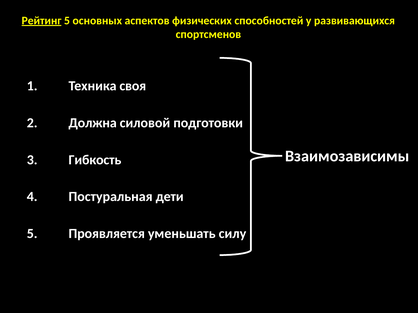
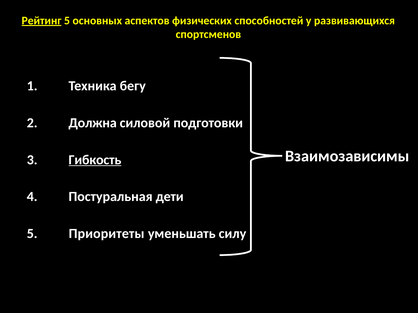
своя: своя -> бегу (133, 86)
Гибкость underline: none -> present (95, 160)
Проявляется: Проявляется -> Приоритеты (107, 234)
